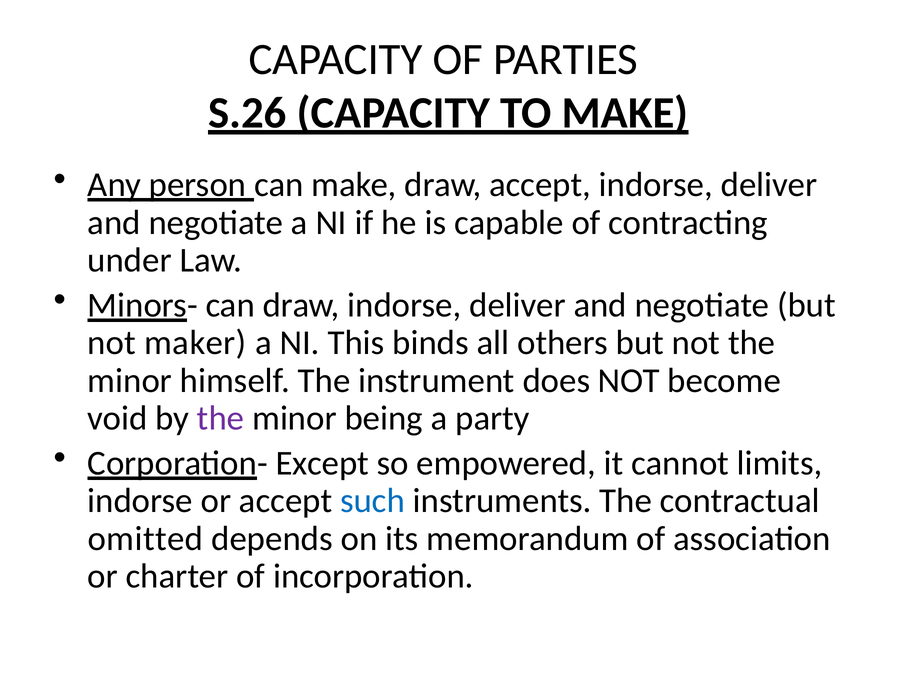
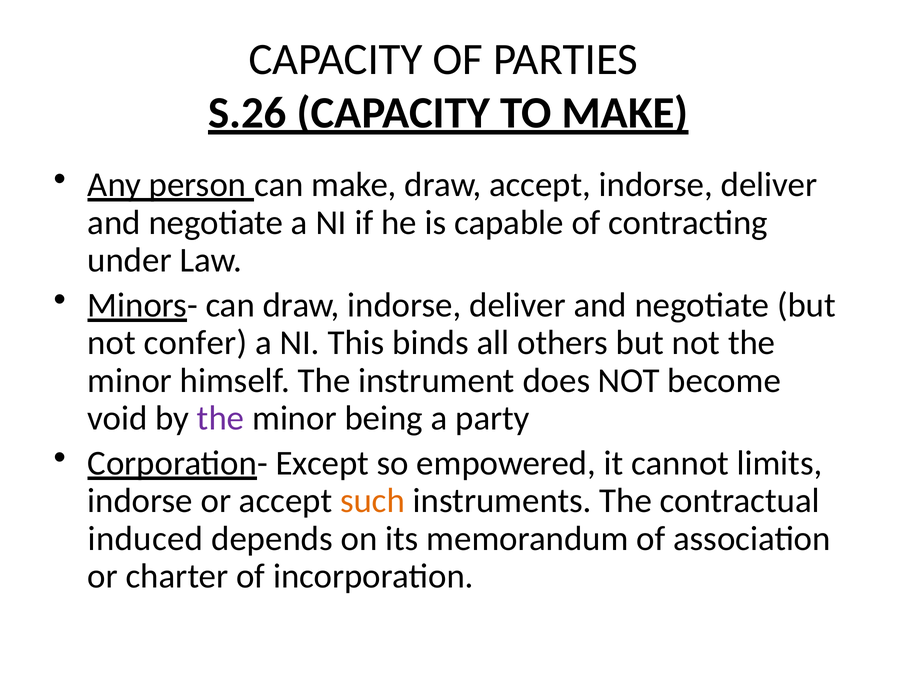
maker: maker -> confer (195, 343)
such colour: blue -> orange (373, 501)
omitted: omitted -> induced (145, 538)
